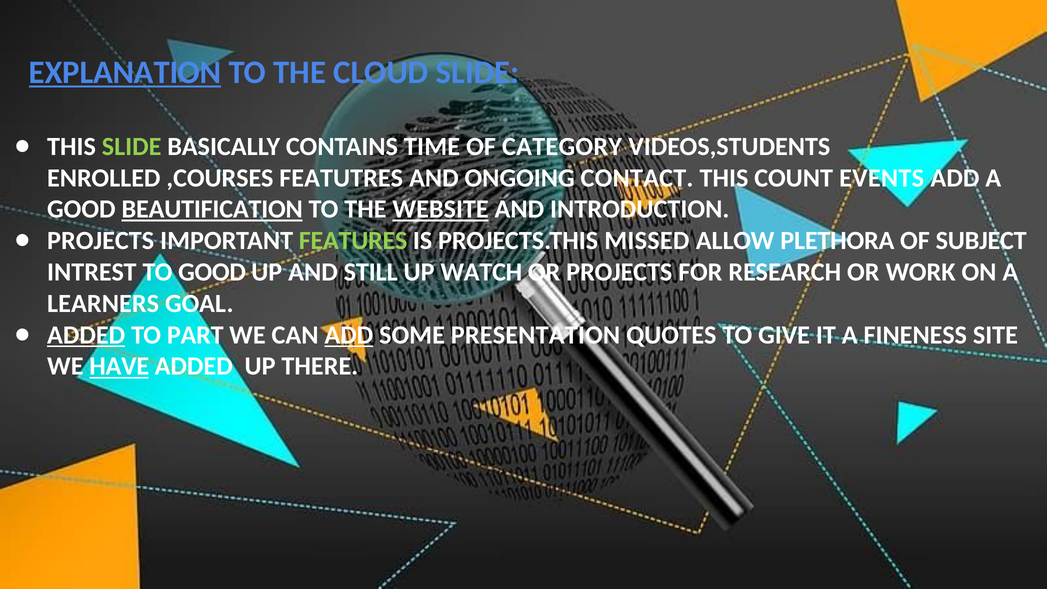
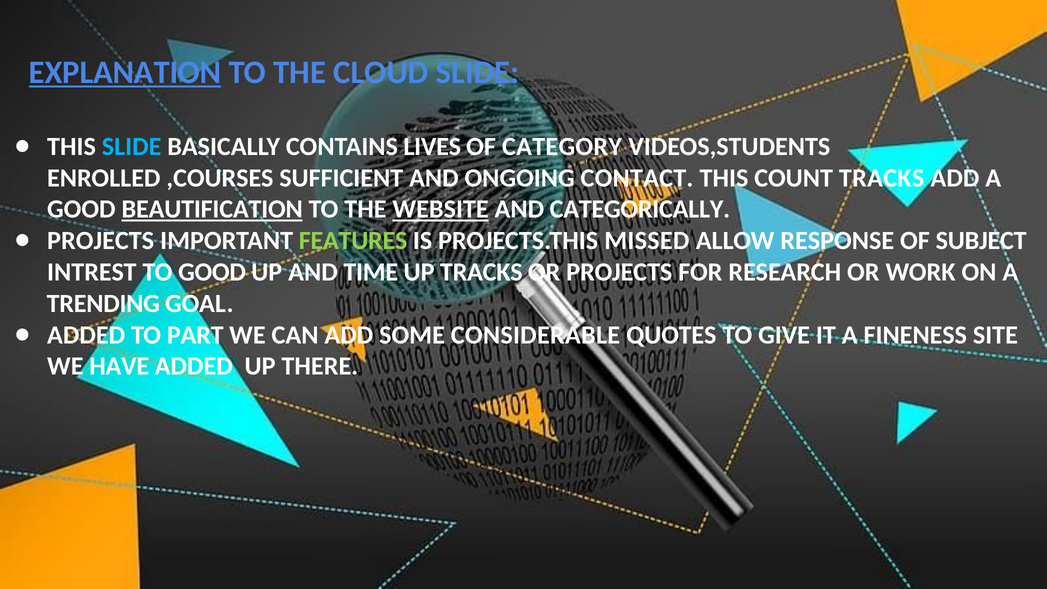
SLIDE colour: light green -> light blue (132, 146)
TIME: TIME -> LIVES (432, 146)
FEATUTRES: FEATUTRES -> SUFFICIENT (341, 178)
COUNT EVENTS: EVENTS -> TRACKS (882, 178)
INTRODUCTION: INTRODUCTION -> CATEGORICALLY (640, 209)
PLETHORA: PLETHORA -> RESPONSE (837, 241)
STILL: STILL -> TIME (371, 272)
UP WATCH: WATCH -> TRACKS (481, 272)
LEARNERS: LEARNERS -> TRENDING (103, 303)
ADDED underline: present -> none (86, 335)
ADD underline: present -> none (349, 335)
PRESENTATION: PRESENTATION -> CONSIDERABLE (535, 335)
HAVE underline: present -> none (119, 366)
